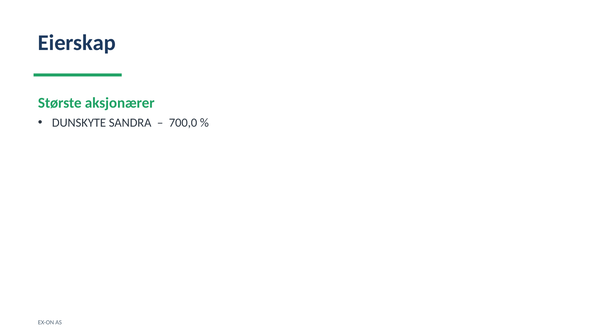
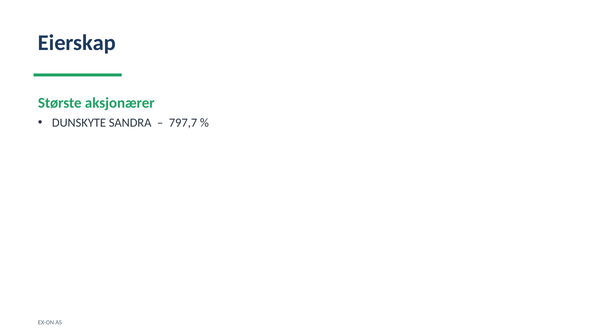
700,0: 700,0 -> 797,7 (183, 123)
